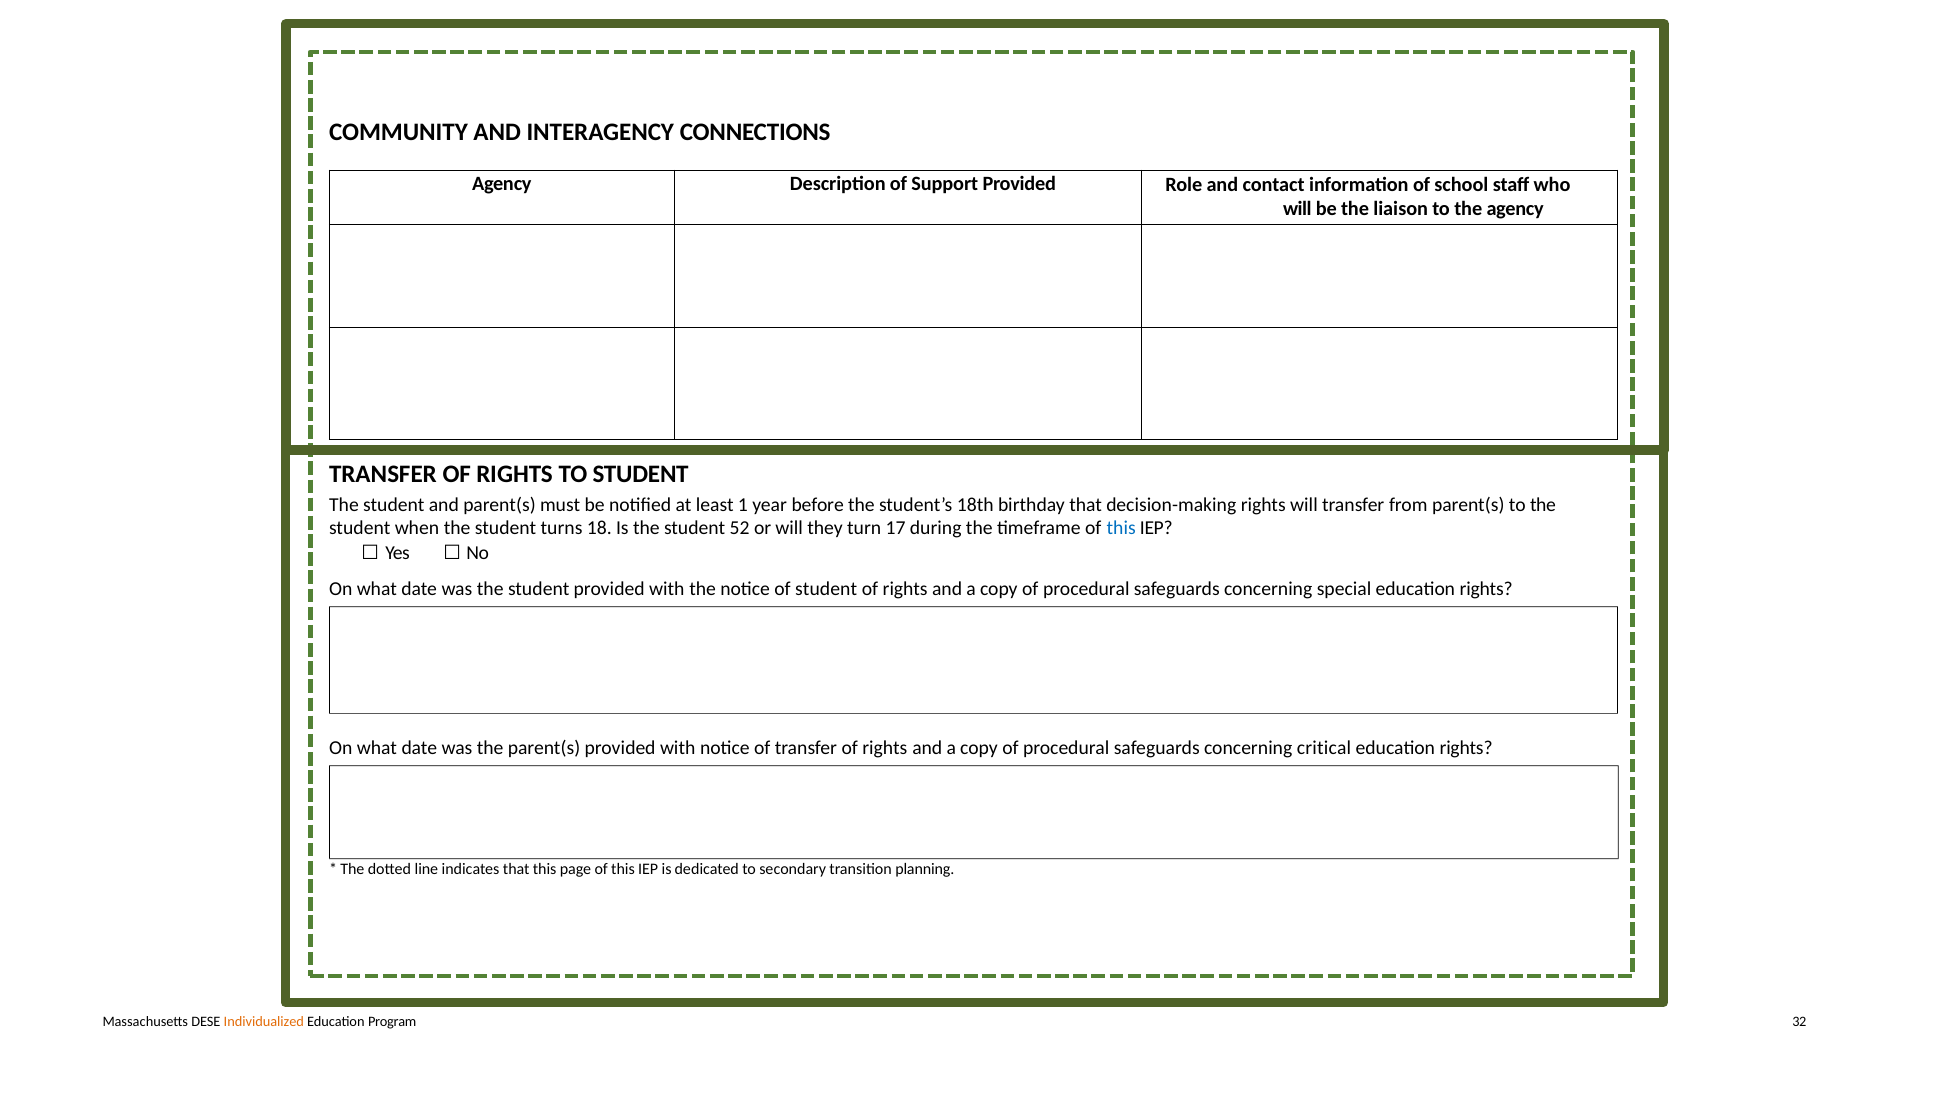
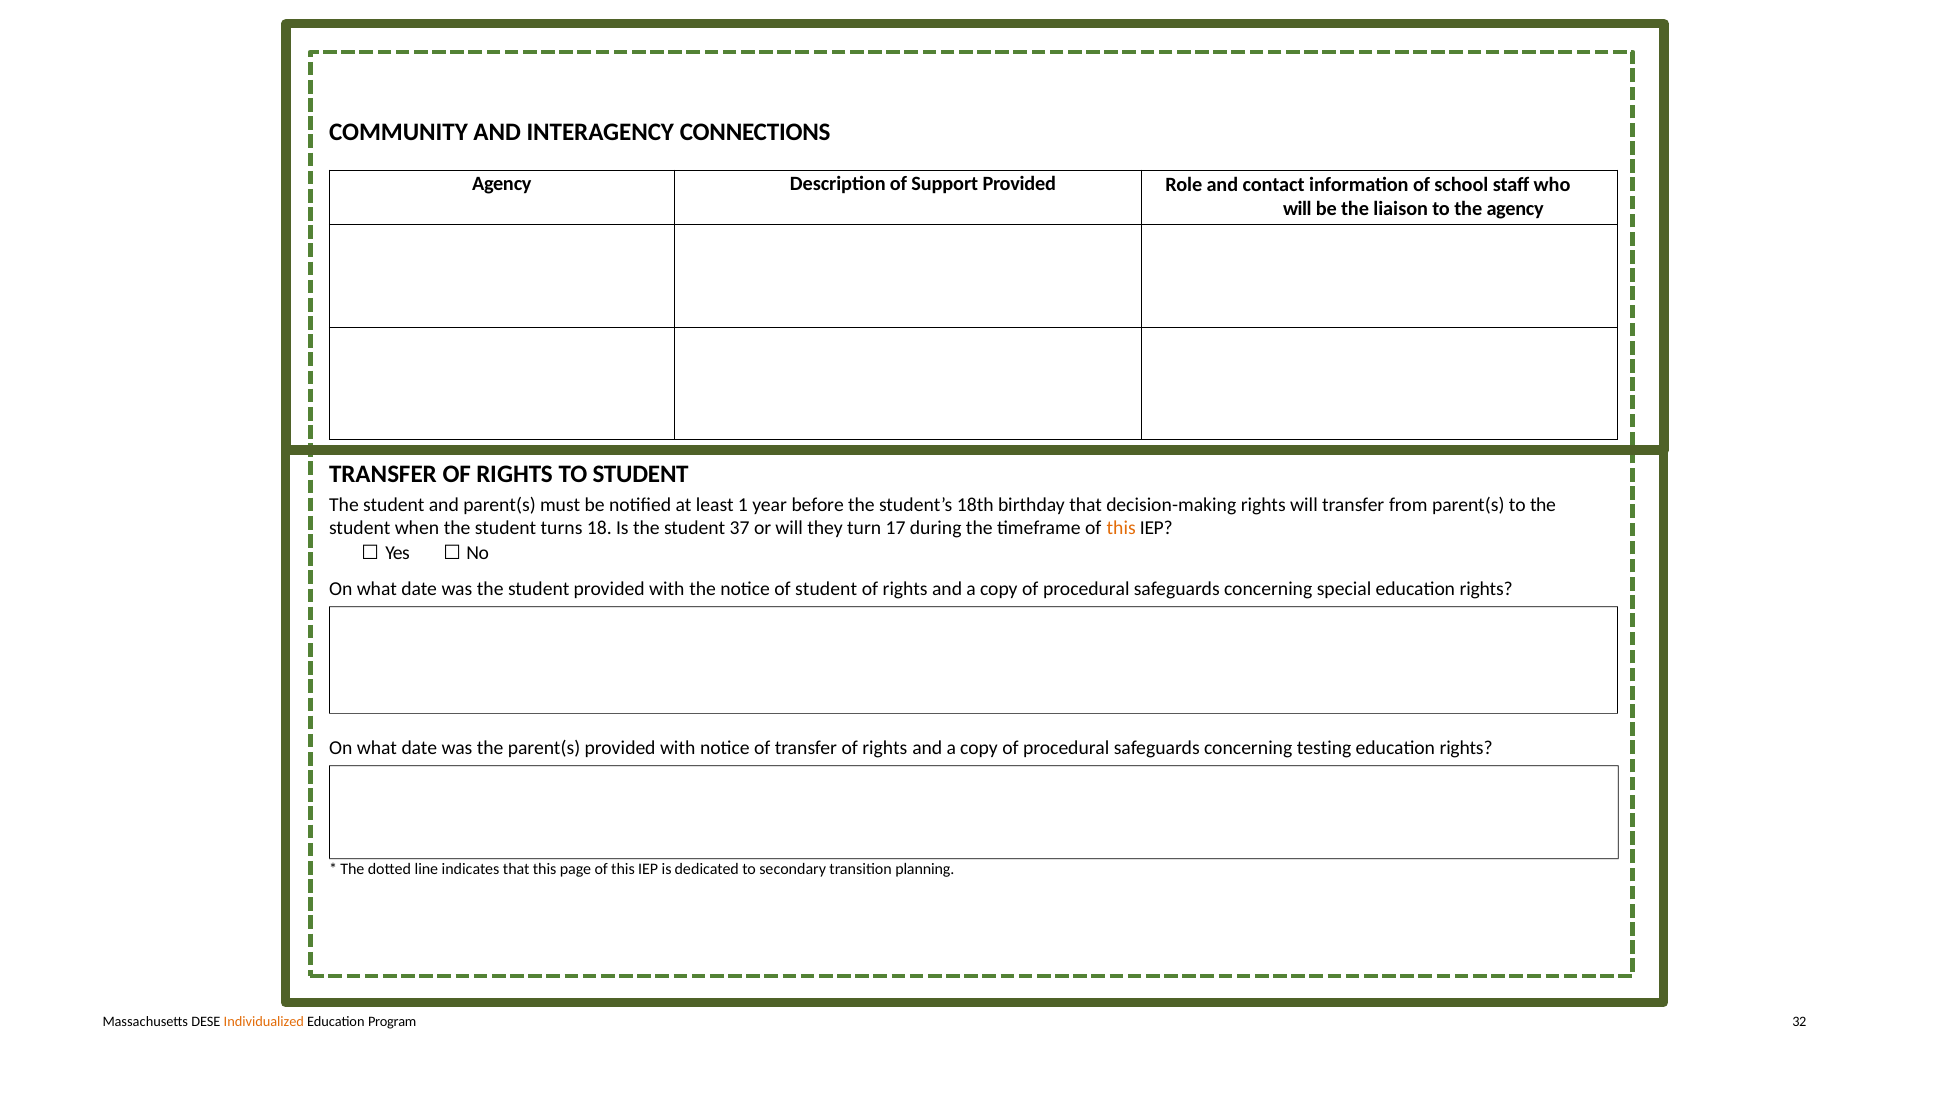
52: 52 -> 37 (740, 528)
this colour: blue -> orange (1121, 528)
critical: critical -> testing (1324, 748)
